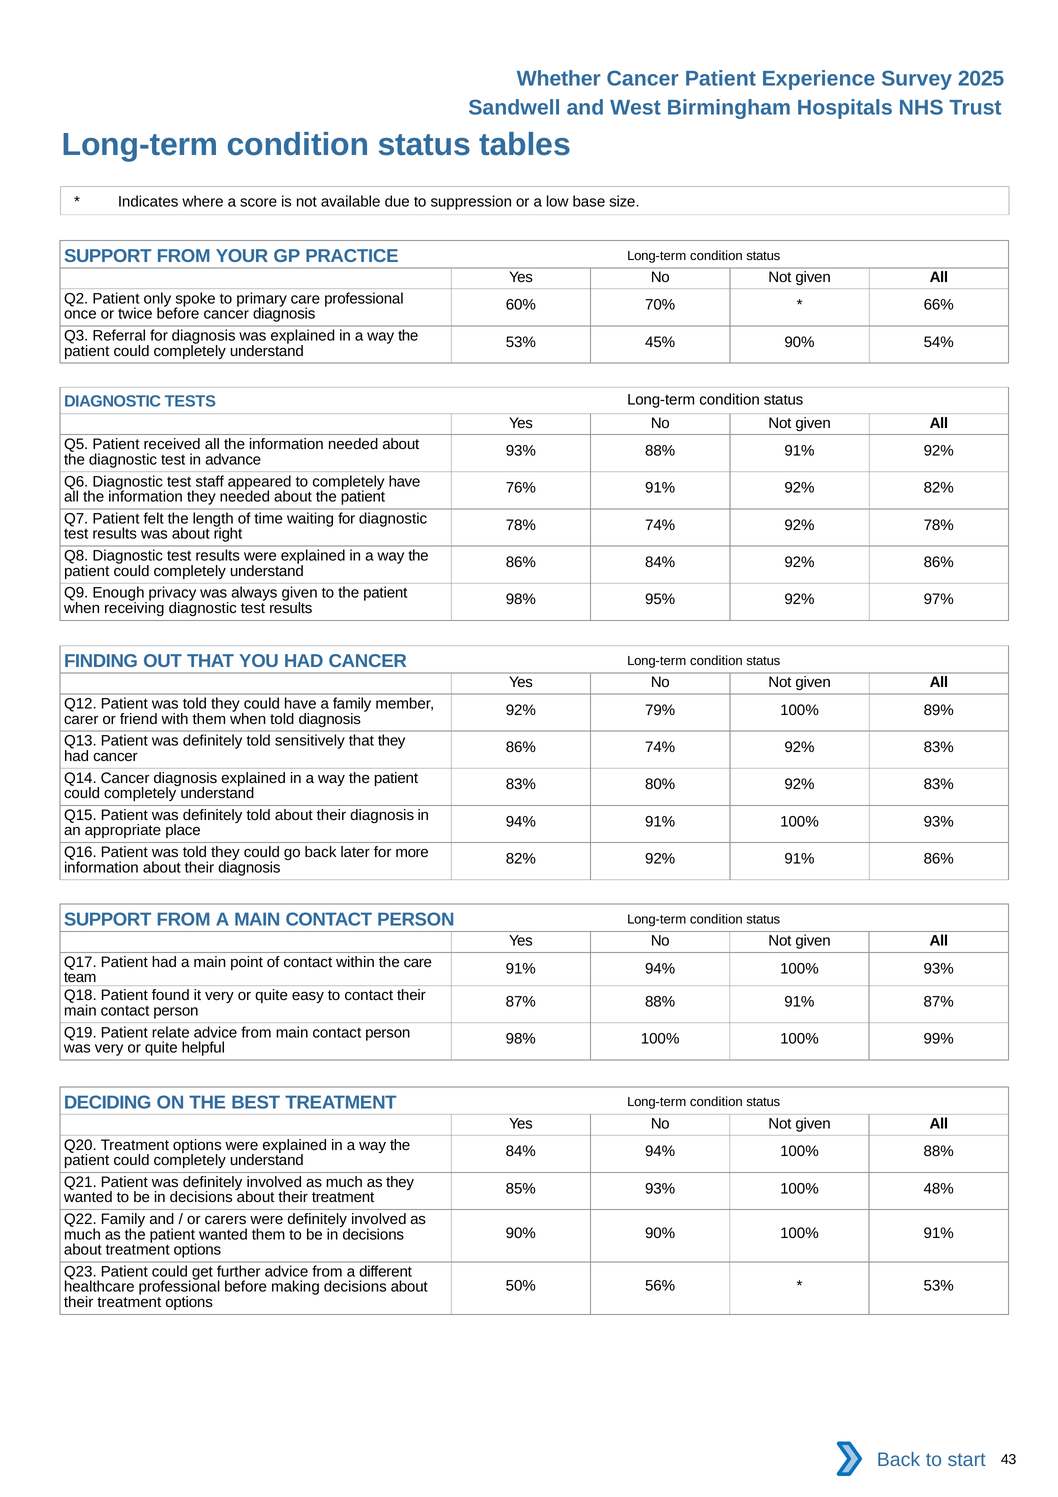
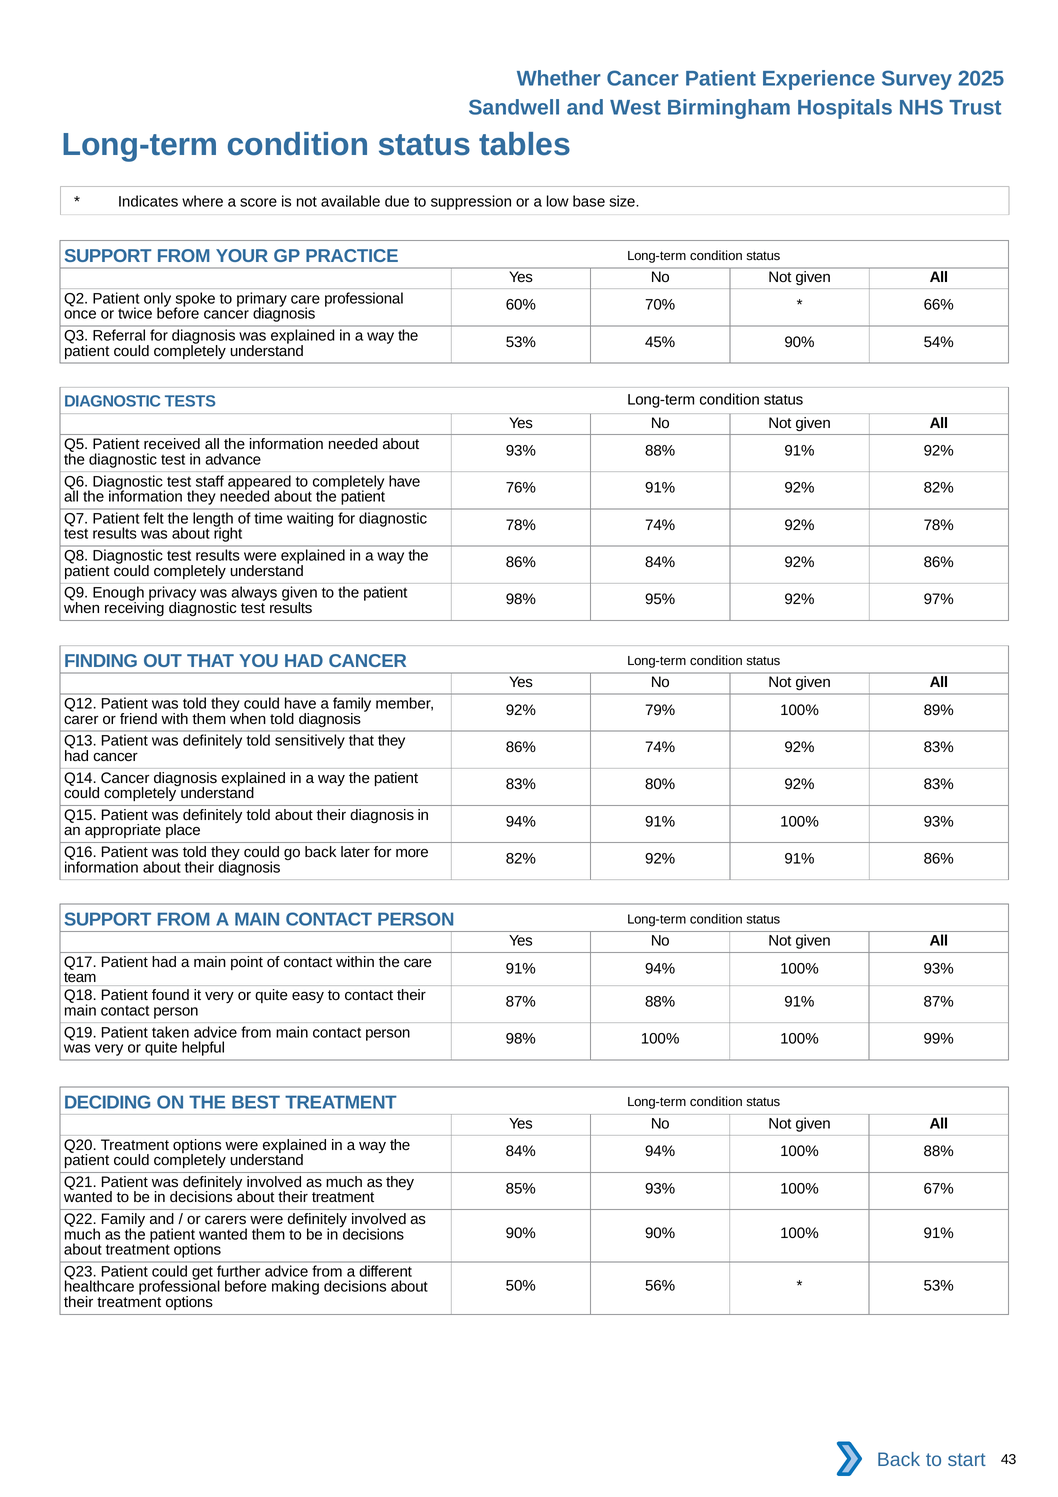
relate: relate -> taken (171, 1033)
48%: 48% -> 67% (939, 1189)
